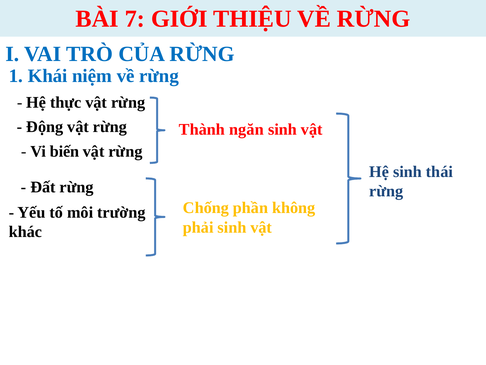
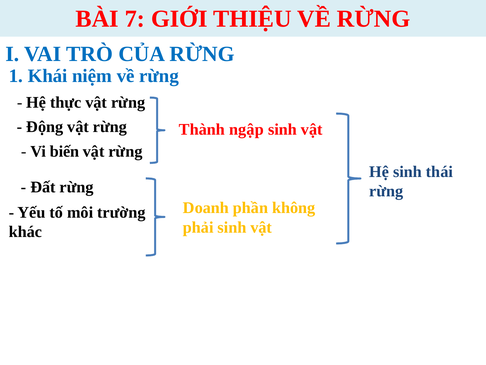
ngăn: ngăn -> ngập (246, 129)
Chống: Chống -> Doanh (206, 208)
